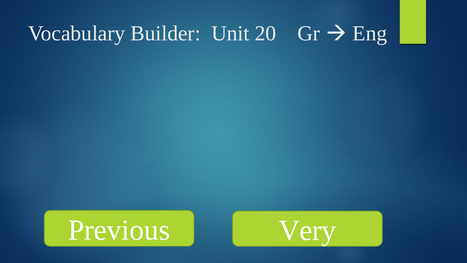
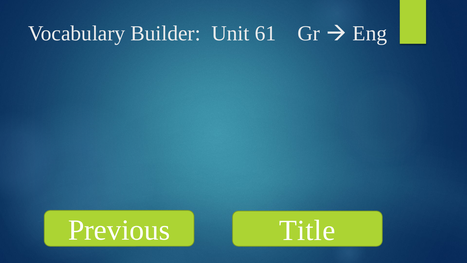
20: 20 -> 61 (265, 33)
Very: Very -> Title (307, 230)
